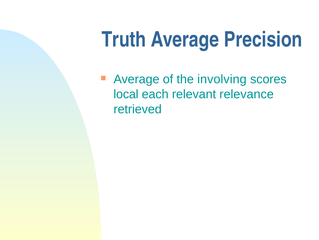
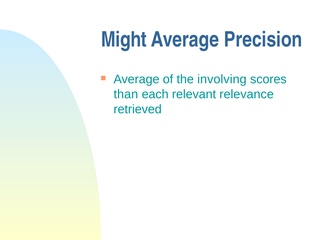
Truth: Truth -> Might (124, 40)
local: local -> than (126, 94)
